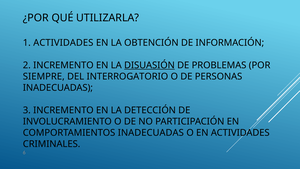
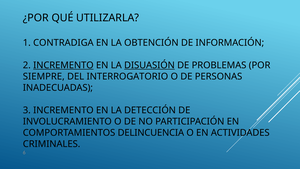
1 ACTIVIDADES: ACTIVIDADES -> CONTRADIGA (63, 43)
INCREMENTO underline: none -> present (63, 65)
COMPORTAMIENTOS INADECUADAS: INADECUADAS -> DELINCUENCIA (151, 133)
